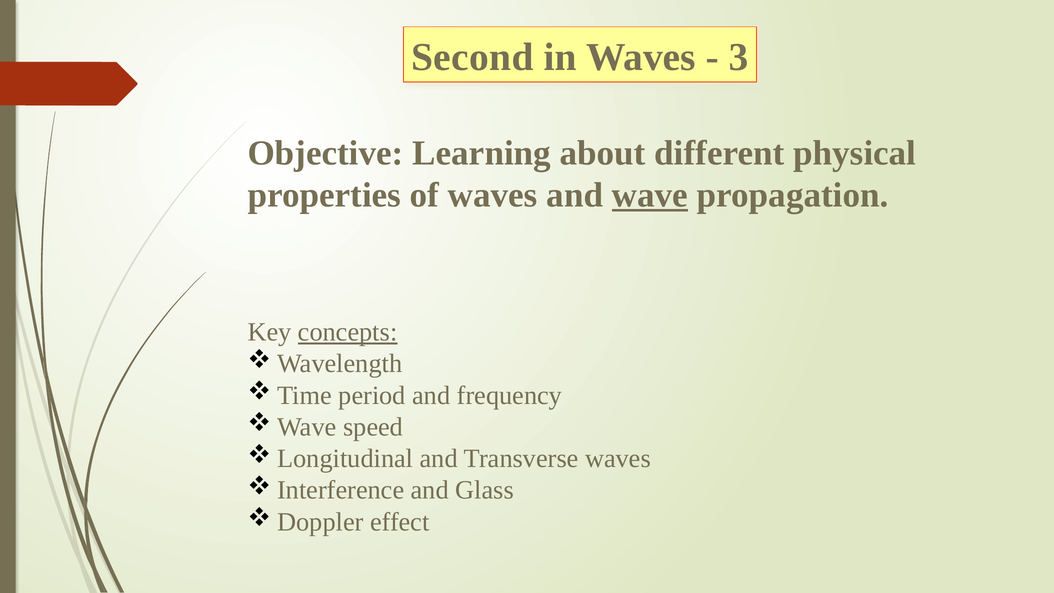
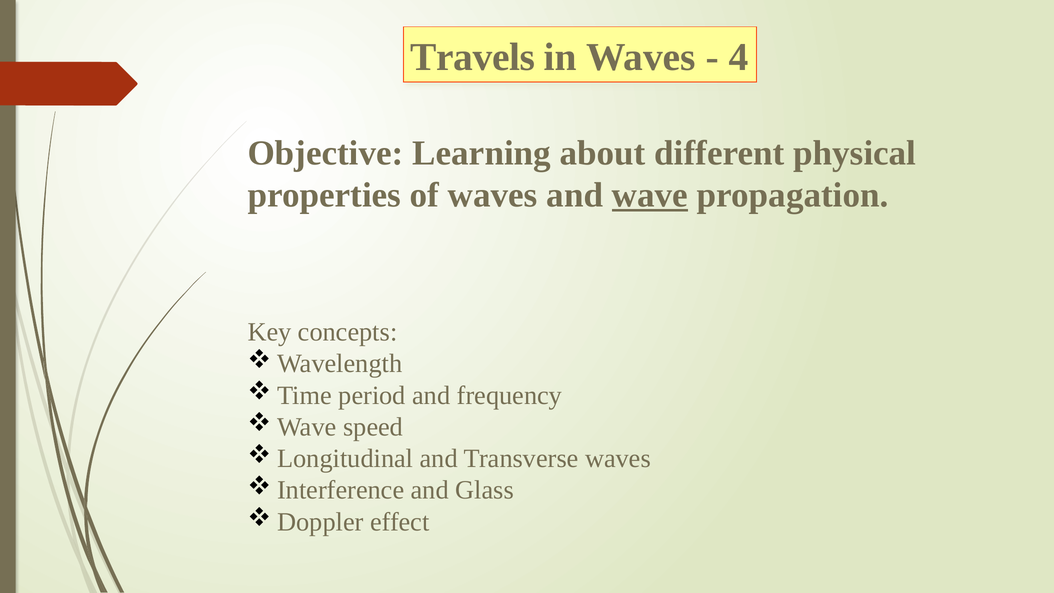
Second: Second -> Travels (473, 57)
3: 3 -> 4 (738, 57)
concepts underline: present -> none (348, 332)
